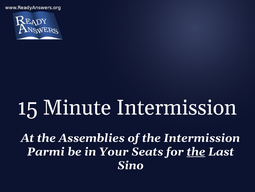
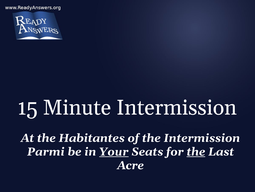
Assemblies: Assemblies -> Habitantes (92, 138)
Your underline: none -> present (114, 151)
Sino: Sino -> Acre (131, 165)
